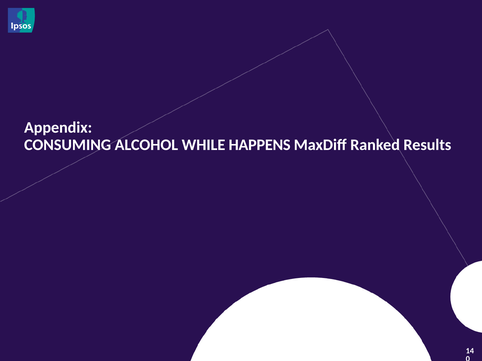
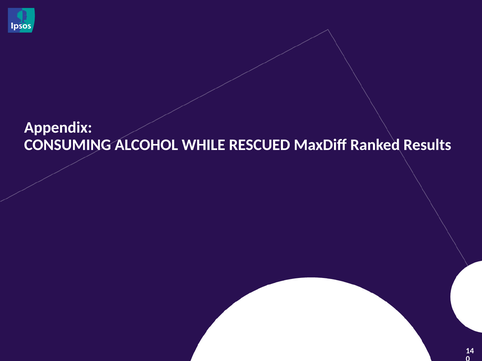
HAPPENS: HAPPENS -> RESCUED (260, 145)
